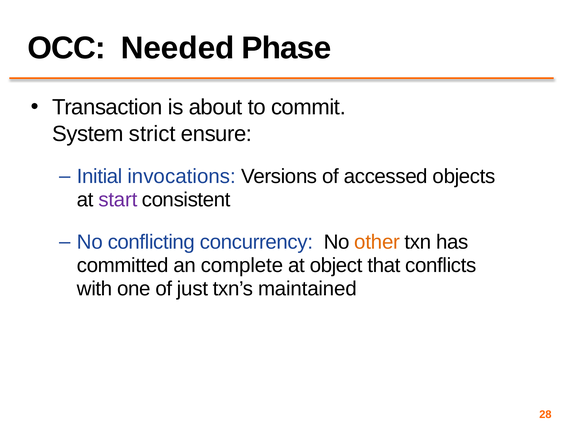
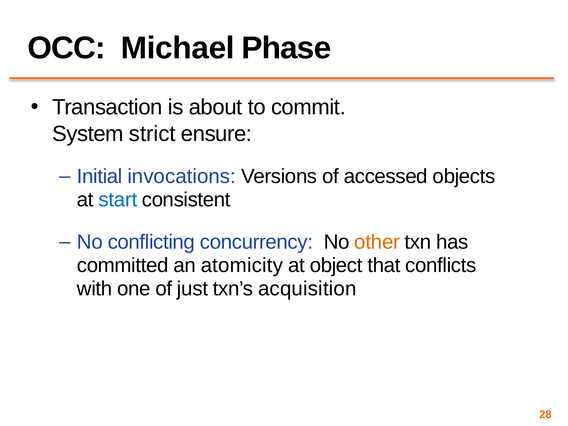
Needed: Needed -> Michael (178, 48)
start colour: purple -> blue (118, 200)
complete: complete -> atomicity (242, 265)
maintained: maintained -> acquisition (307, 289)
